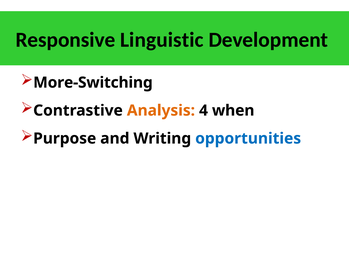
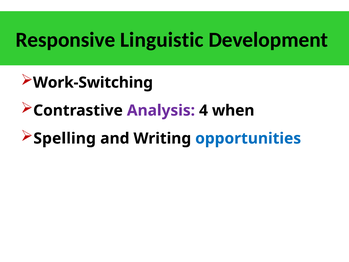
More-Switching: More-Switching -> Work-Switching (93, 82)
Analysis colour: orange -> purple (161, 110)
Purpose: Purpose -> Spelling (65, 138)
